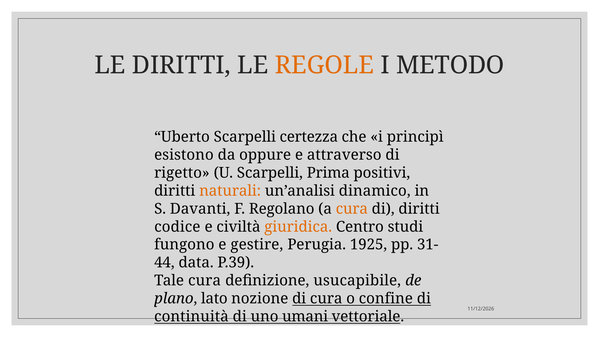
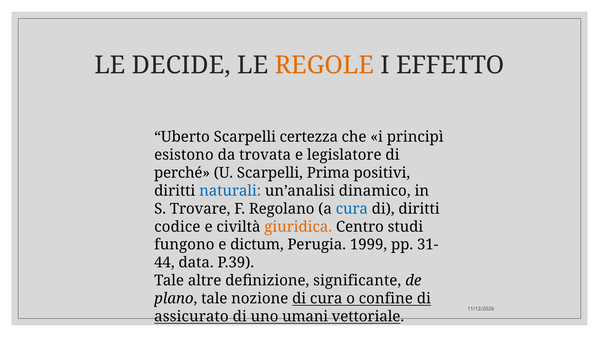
LE DIRITTI: DIRITTI -> DECIDE (181, 65)
METODO: METODO -> EFFETTO (450, 65)
oppure: oppure -> trovata (265, 155)
attraverso: attraverso -> legislatore (344, 155)
rigetto: rigetto -> perché (182, 173)
naturali colour: orange -> blue (230, 191)
Davanti: Davanti -> Trovare (200, 209)
cura colour: orange -> blue (352, 209)
gestire: gestire -> dictum (257, 245)
1925: 1925 -> 1999 (369, 245)
Tale cura: cura -> altre (205, 281)
usucapibile: usucapibile -> significante (357, 281)
plano lato: lato -> tale (214, 299)
continuità: continuità -> assicurato (191, 317)
